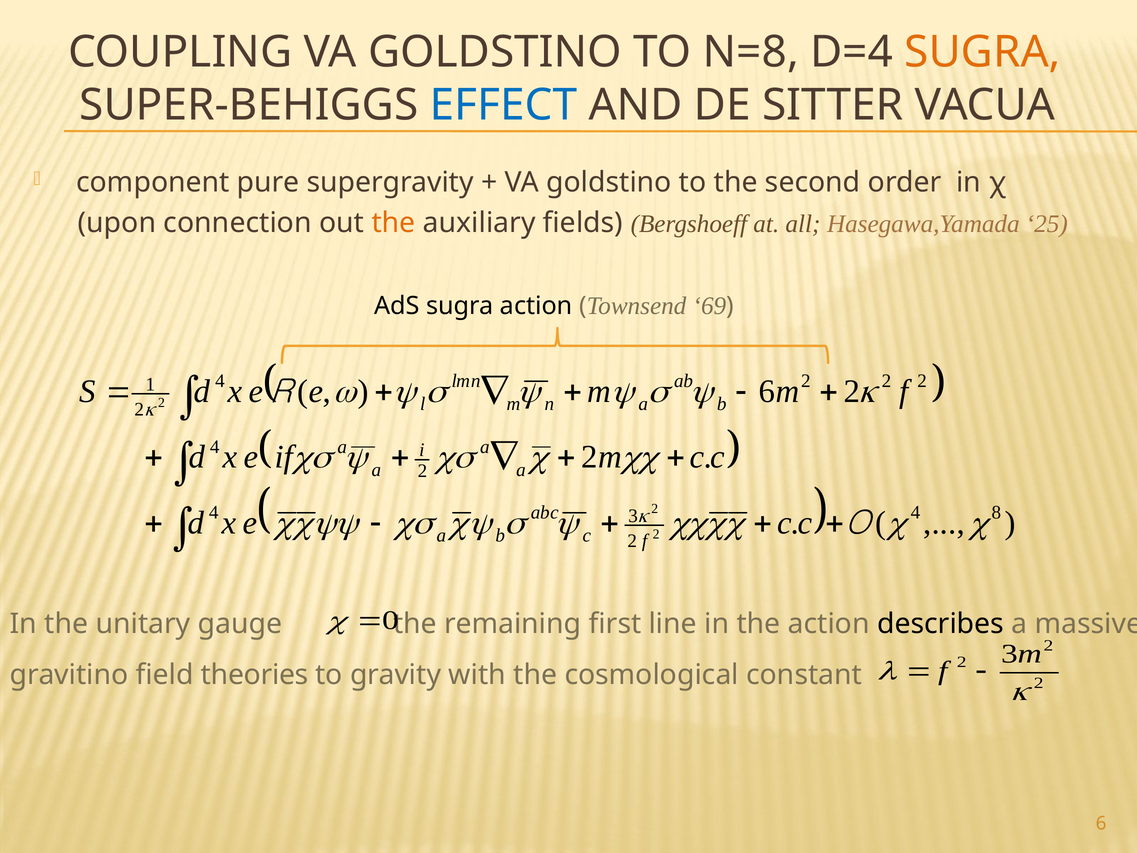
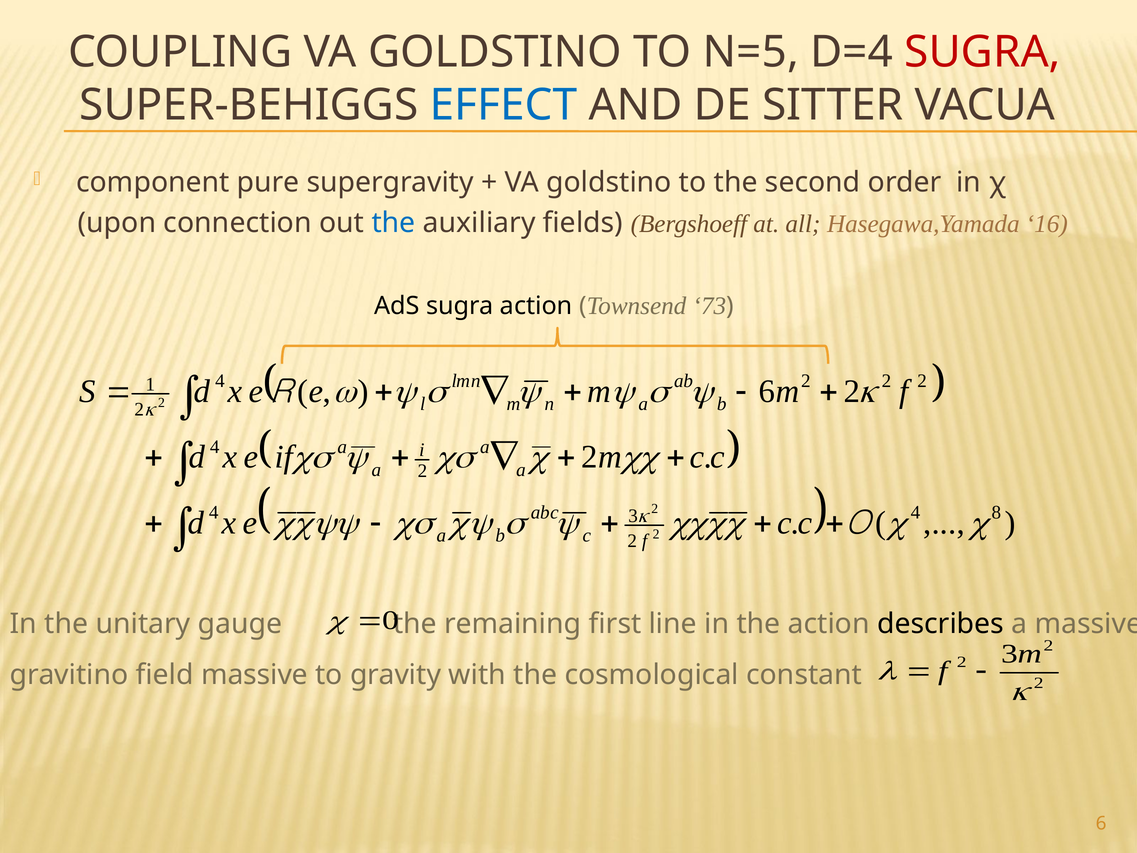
N=8: N=8 -> N=5 (751, 52)
SUGRA colour: orange -> red (983, 52)
the colour: orange -> blue (394, 223)
25: 25 -> 16 (1047, 224)
69: 69 -> 73 (709, 306)
field theories: theories -> massive (255, 675)
